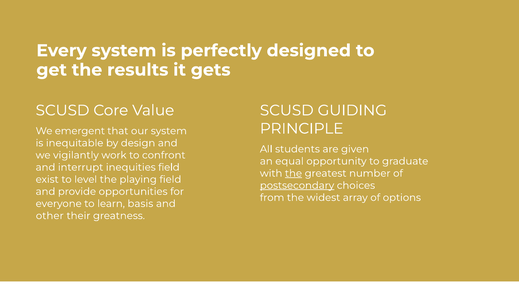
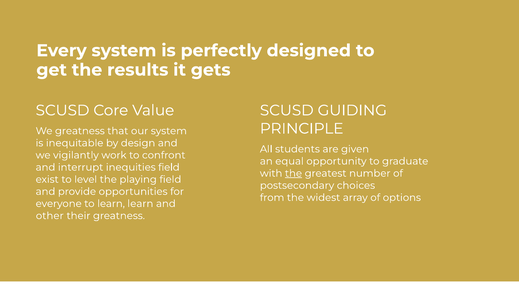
We emergent: emergent -> greatness (80, 131)
postsecondary underline: present -> none (297, 185)
learn basis: basis -> learn (140, 204)
